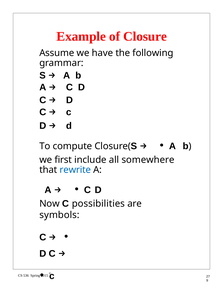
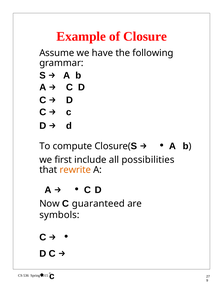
somewhere: somewhere -> possibilities (148, 160)
rewrite colour: blue -> orange (75, 169)
possibilities: possibilities -> guaranteed (98, 203)
